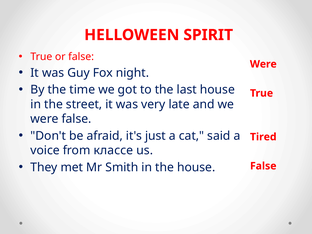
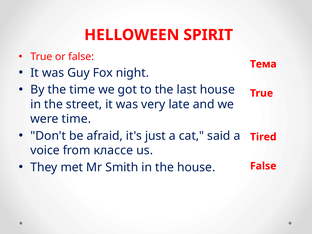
Were: Were -> Тема (263, 64)
were false: false -> time (76, 119)
